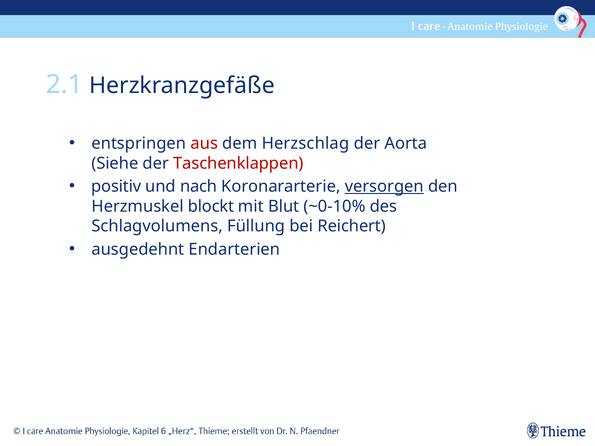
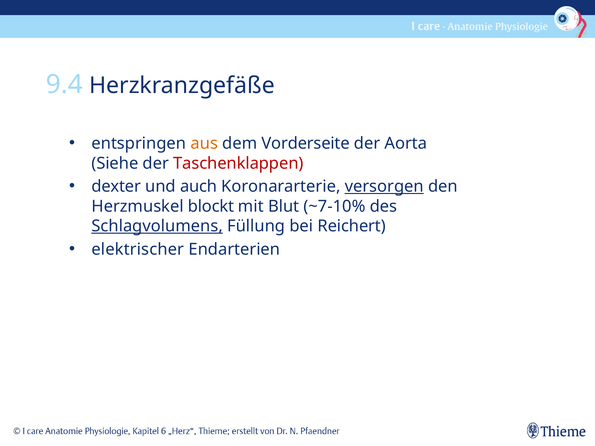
2.1: 2.1 -> 9.4 (64, 84)
aus colour: red -> orange (204, 144)
Herzschlag: Herzschlag -> Vorderseite (306, 144)
positiv: positiv -> dexter (116, 187)
nach: nach -> auch (199, 187)
~0-10%: ~0-10% -> ~7-10% (335, 206)
Schlagvolumens underline: none -> present (157, 226)
ausgedehnt: ausgedehnt -> elektrischer (138, 249)
